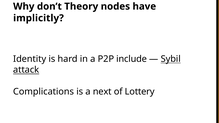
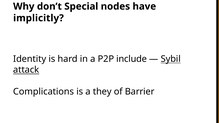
Theory: Theory -> Special (81, 6)
next: next -> they (102, 92)
Lottery: Lottery -> Barrier (140, 92)
